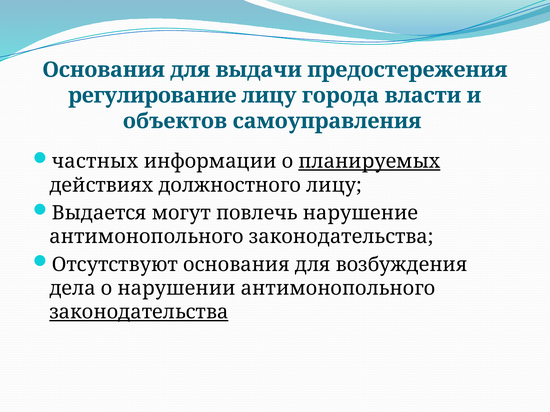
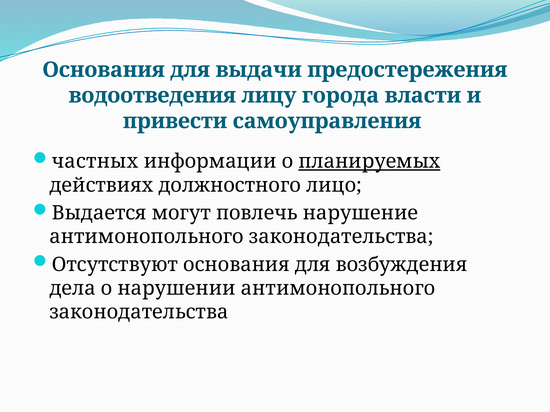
регулирование: регулирование -> водоотведения (152, 96)
объектов: объектов -> привести (175, 121)
должностного лицу: лицу -> лицо (334, 185)
законодательства underline: present -> none (139, 312)
